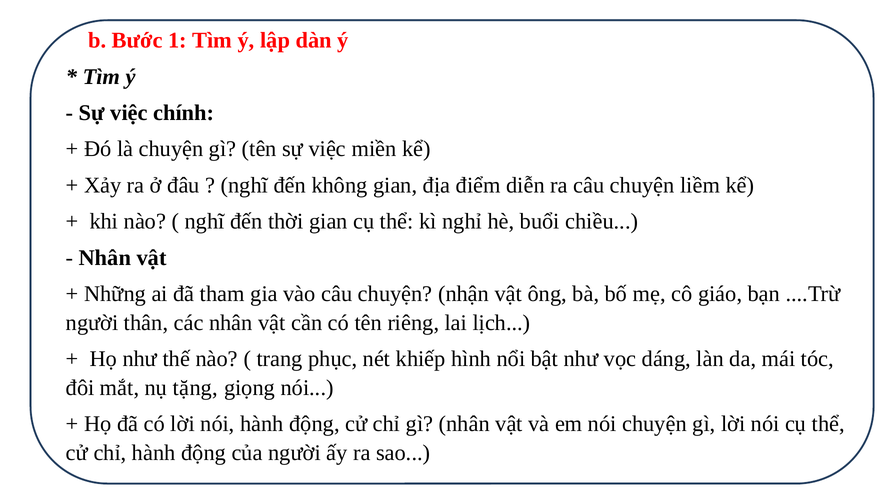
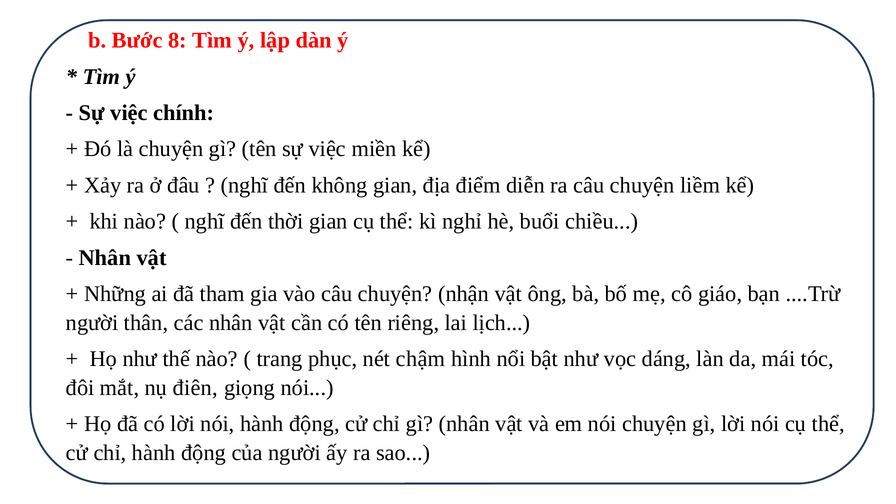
1: 1 -> 8 (178, 40)
khiếp: khiếp -> chậm (421, 359)
tặng: tặng -> điên (195, 388)
